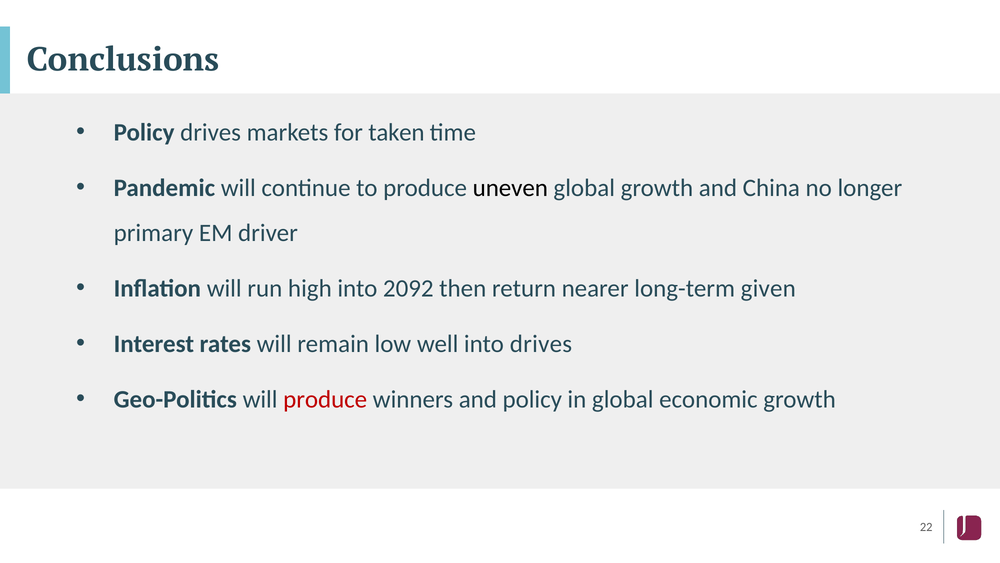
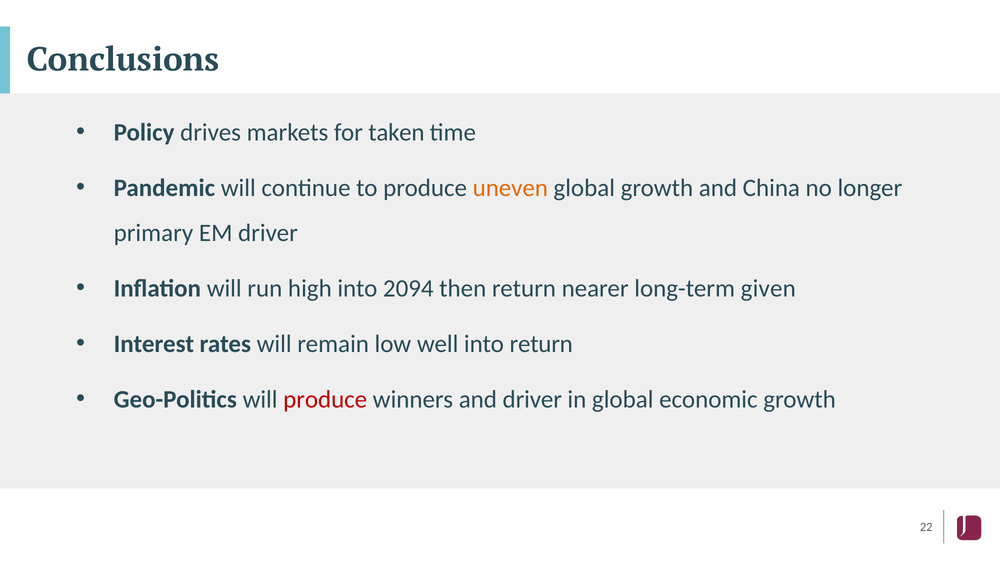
uneven colour: black -> orange (510, 188)
2092: 2092 -> 2094 (408, 288)
into drives: drives -> return (541, 344)
and policy: policy -> driver (532, 399)
